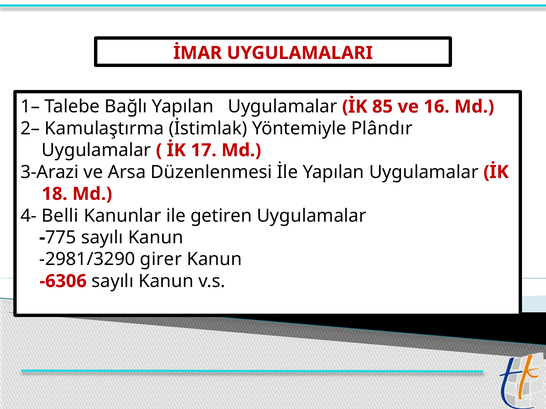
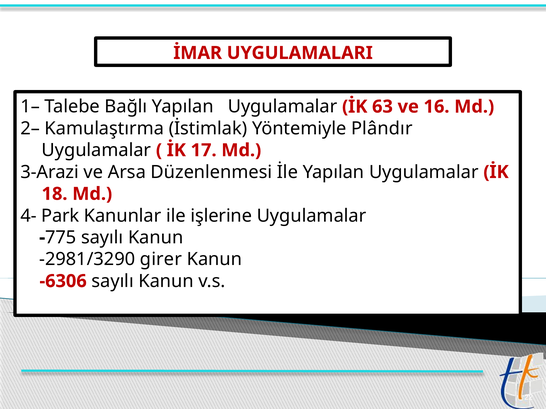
85: 85 -> 63 (382, 107)
Belli: Belli -> Park (60, 216)
getiren: getiren -> işlerine (221, 216)
